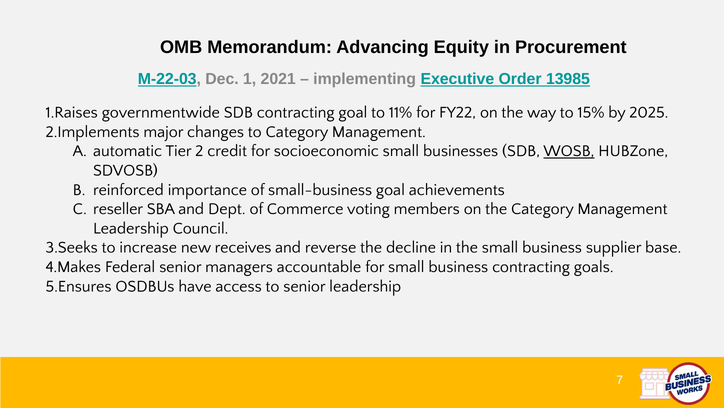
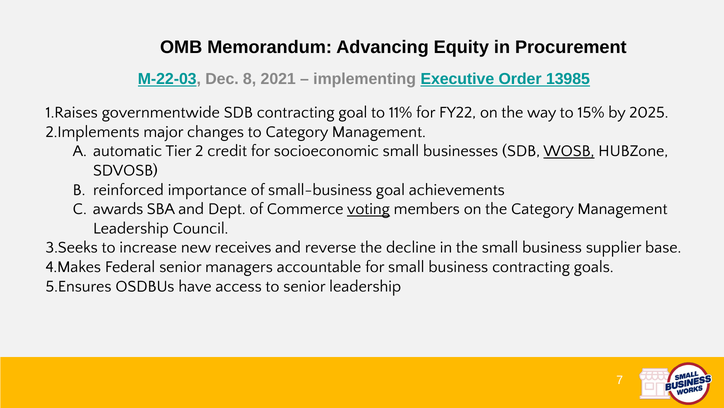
1: 1 -> 8 (250, 79)
reseller: reseller -> awards (118, 209)
voting underline: none -> present (368, 209)
